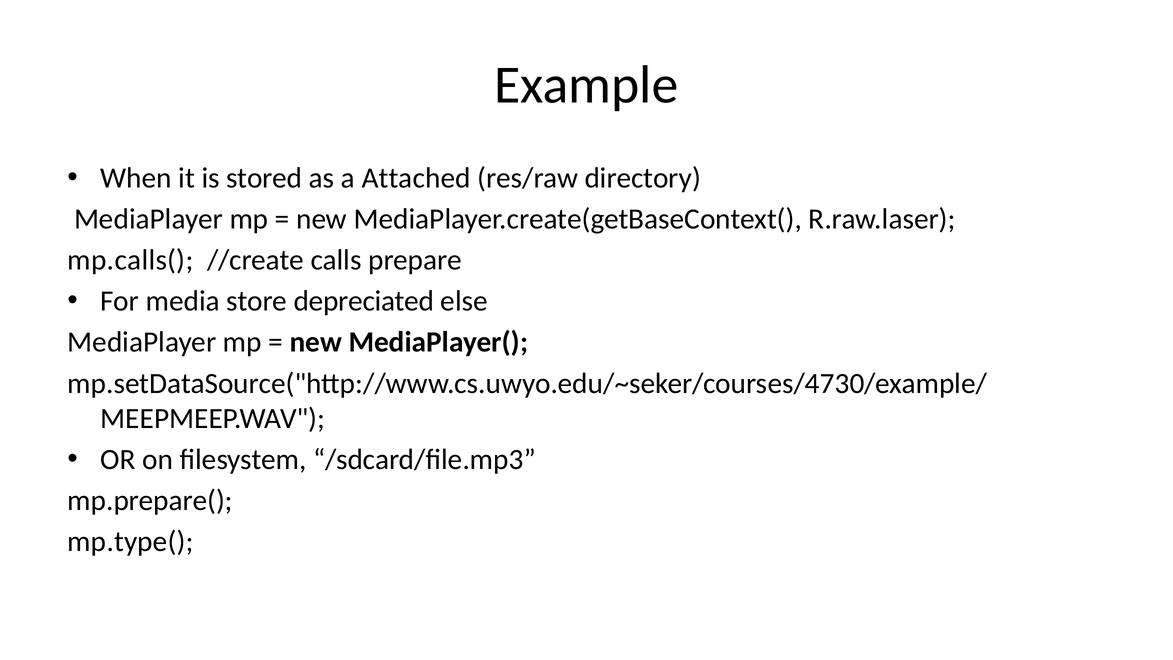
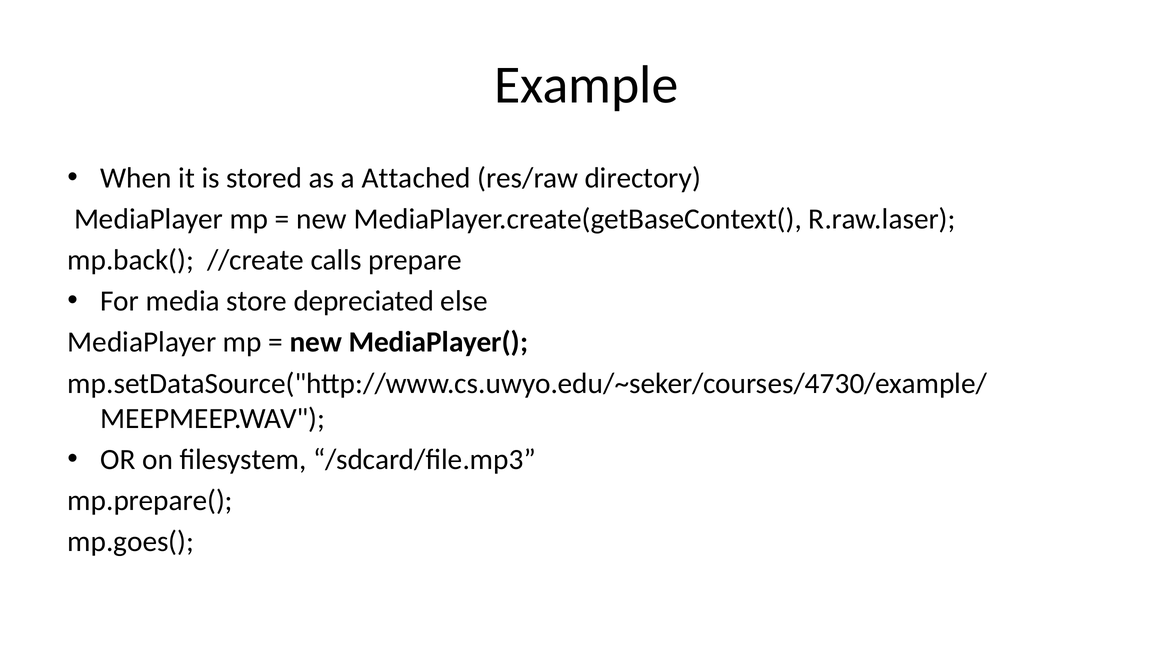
mp.calls(: mp.calls( -> mp.back( (131, 260)
mp.type(: mp.type( -> mp.goes( (131, 542)
